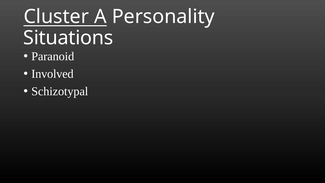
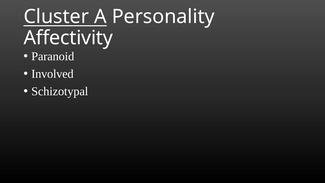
Situations: Situations -> Affectivity (68, 38)
